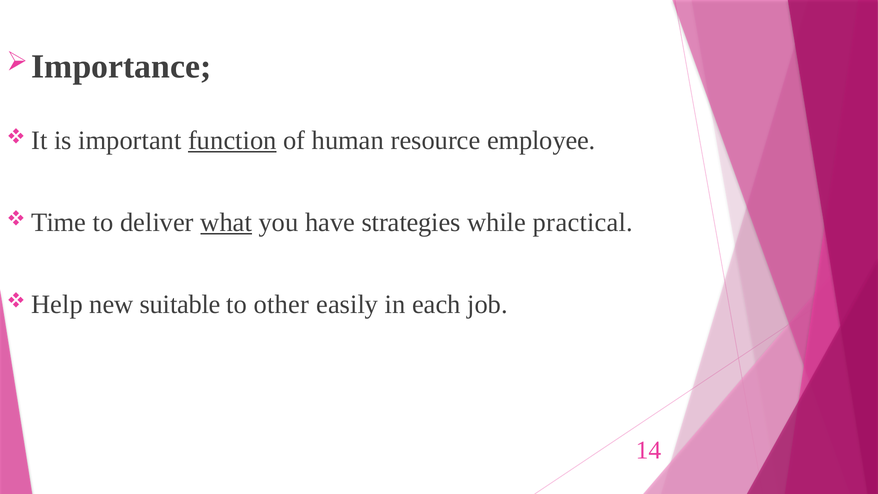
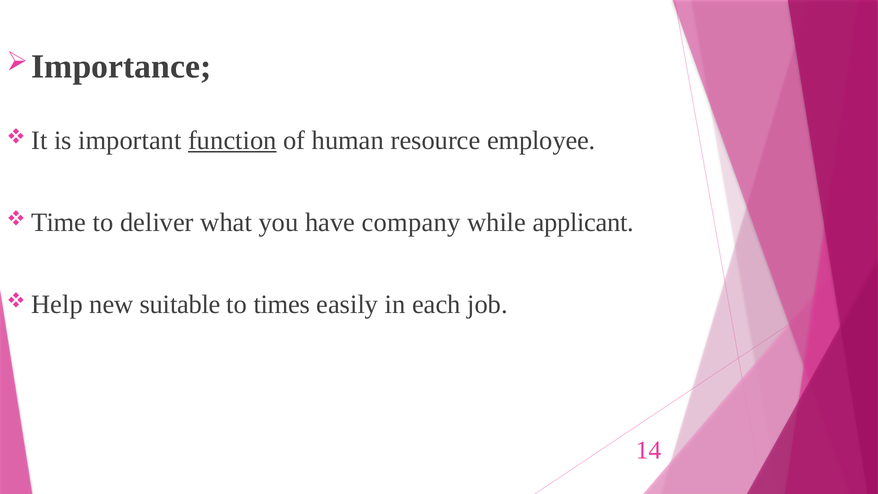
what underline: present -> none (226, 222)
strategies: strategies -> company (411, 222)
practical: practical -> applicant (583, 222)
other: other -> times (282, 304)
